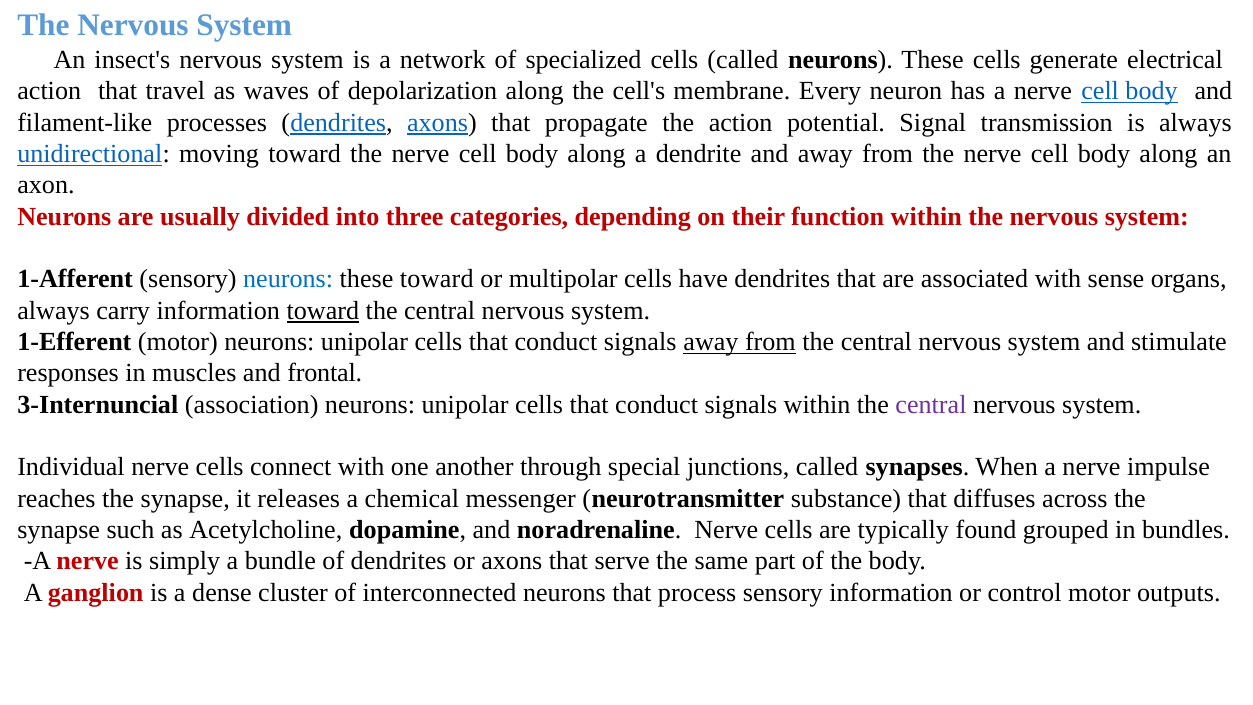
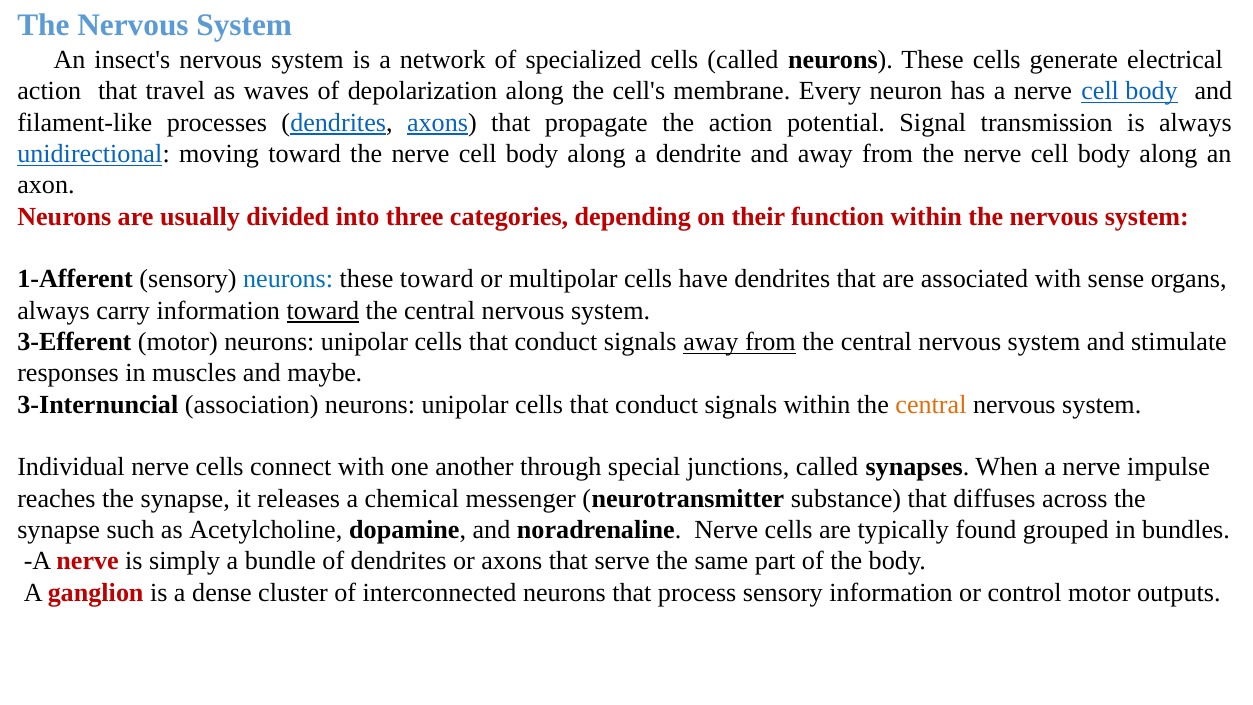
1-Efferent: 1-Efferent -> 3-Efferent (74, 342)
frontal: frontal -> maybe (325, 373)
central colour: purple -> orange (931, 404)
